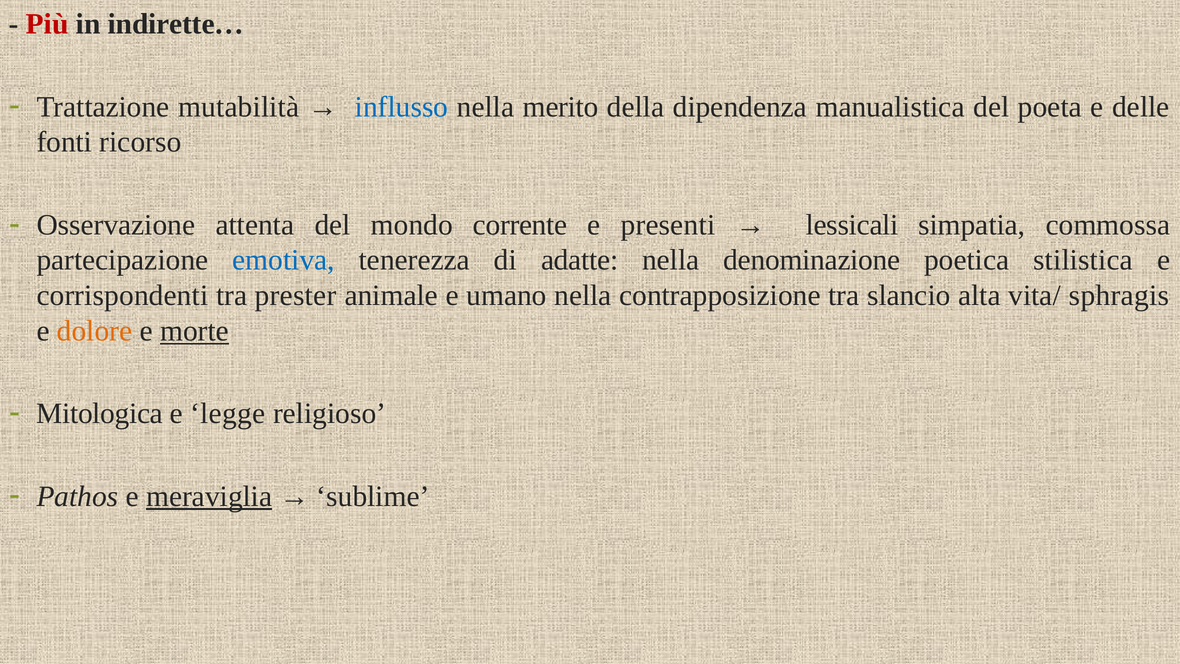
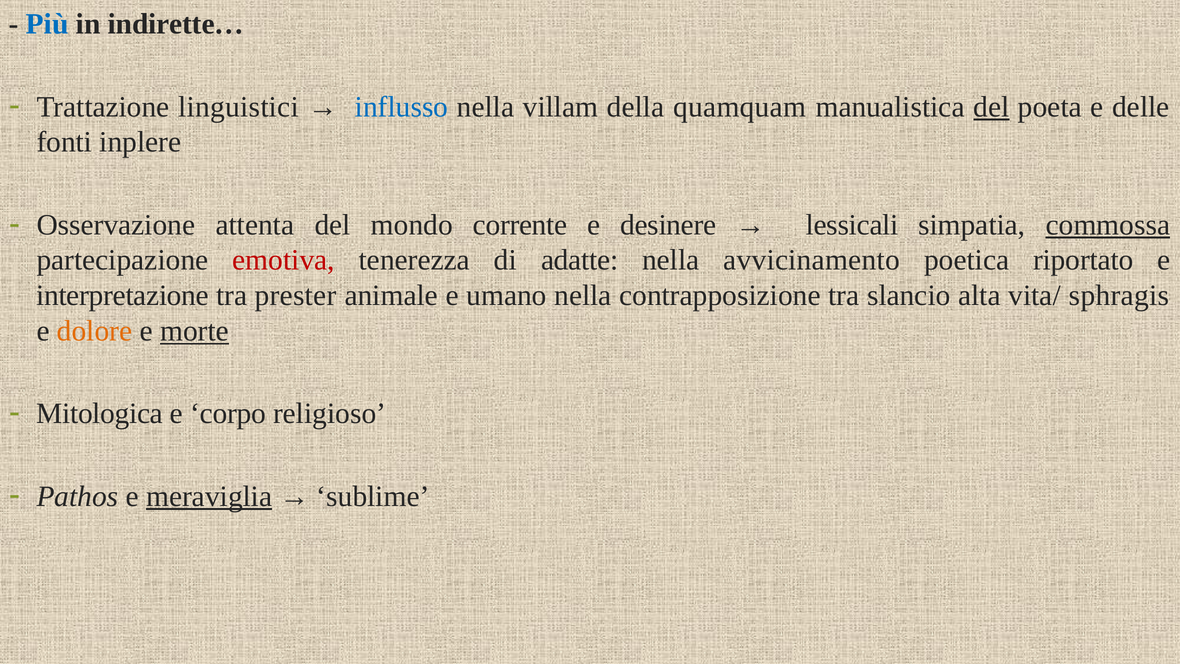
Più colour: red -> blue (47, 24)
mutabilità: mutabilità -> linguistici (239, 107)
merito: merito -> villam (561, 107)
dipendenza: dipendenza -> quamquam (740, 107)
del underline: none -> present (991, 107)
ricorso: ricorso -> inplere (140, 142)
presenti: presenti -> desinere (668, 225)
commossa underline: none -> present (1108, 225)
emotiva colour: blue -> red (284, 260)
denominazione: denominazione -> avvicinamento (812, 260)
stilistica: stilistica -> riportato (1083, 260)
corrispondenti: corrispondenti -> interpretazione (123, 296)
legge: legge -> corpo (228, 414)
